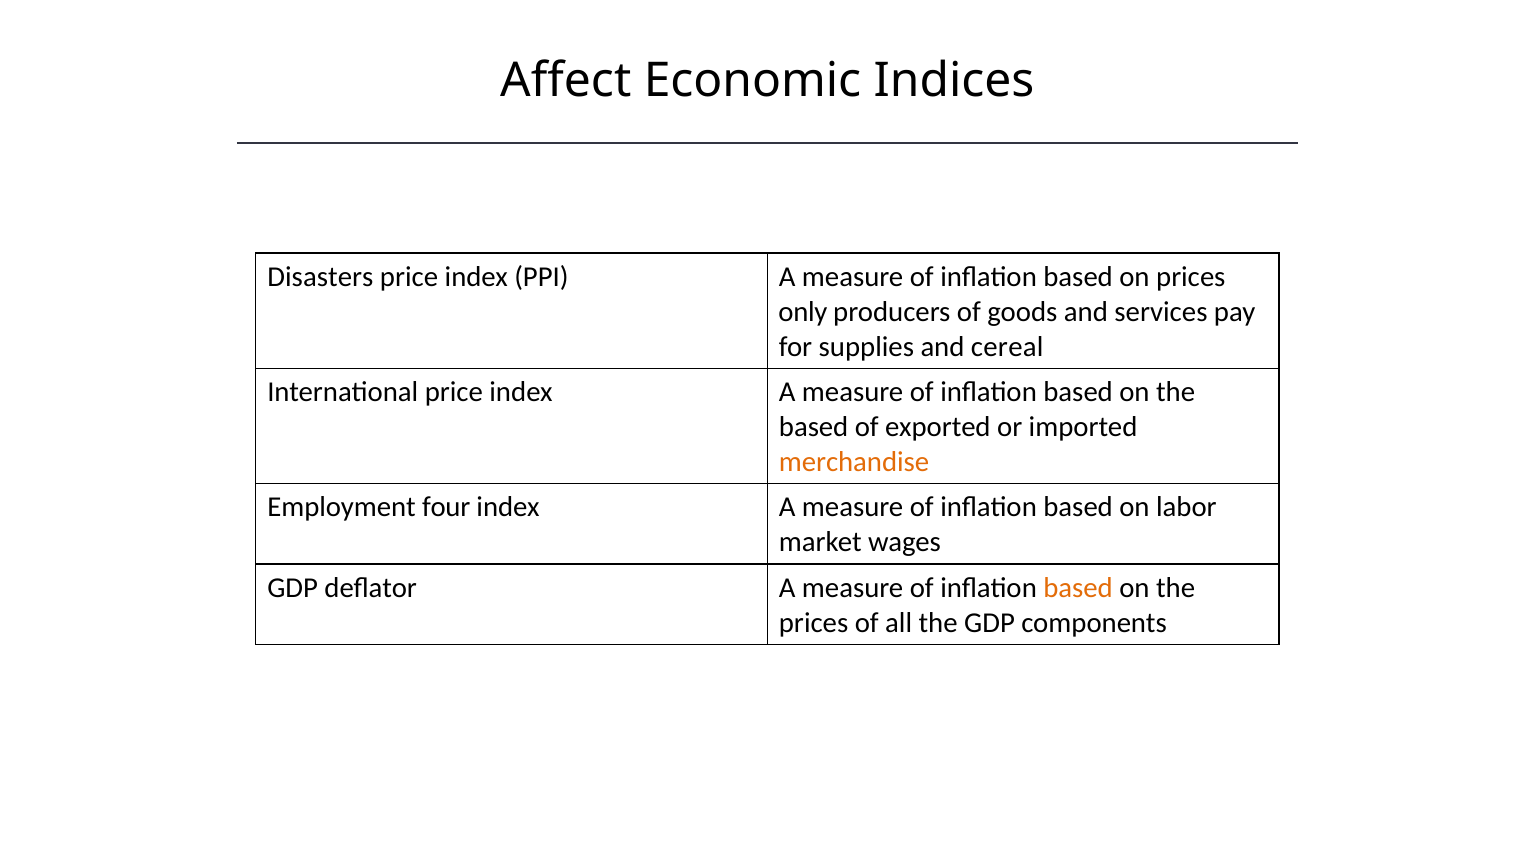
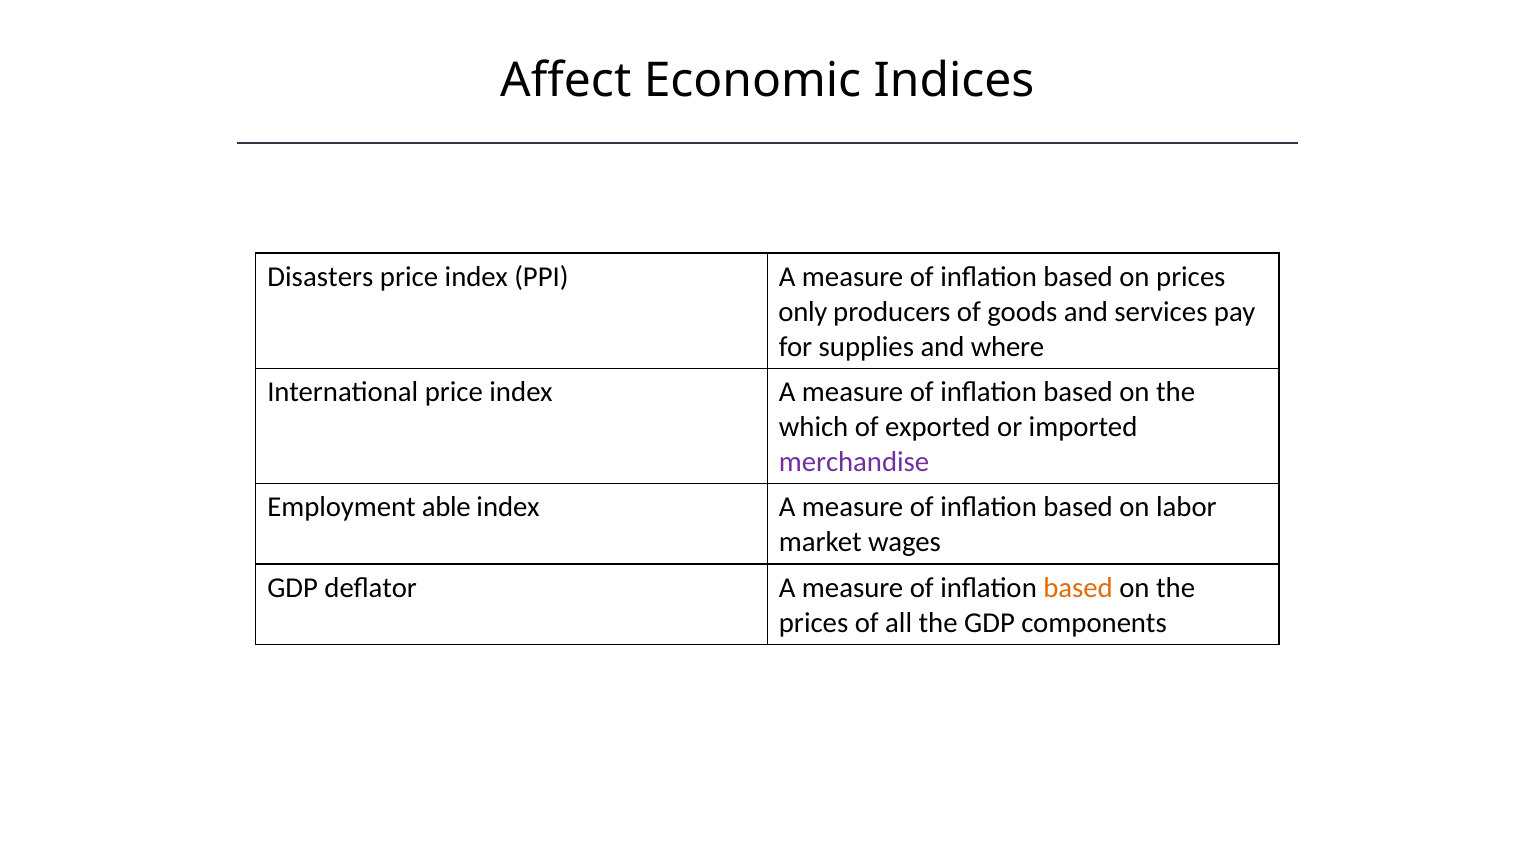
cereal: cereal -> where (1008, 347)
based: based -> which (814, 427)
merchandise colour: orange -> purple (854, 462)
four: four -> able (446, 507)
